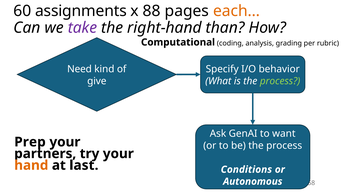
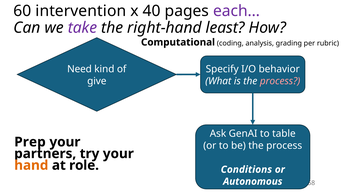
assignments: assignments -> intervention (81, 11)
88: 88 -> 40 (152, 11)
each… colour: orange -> purple (237, 11)
than: than -> least (225, 28)
process colour: light green -> pink (280, 81)
want: want -> table (284, 134)
last: last -> role (84, 165)
